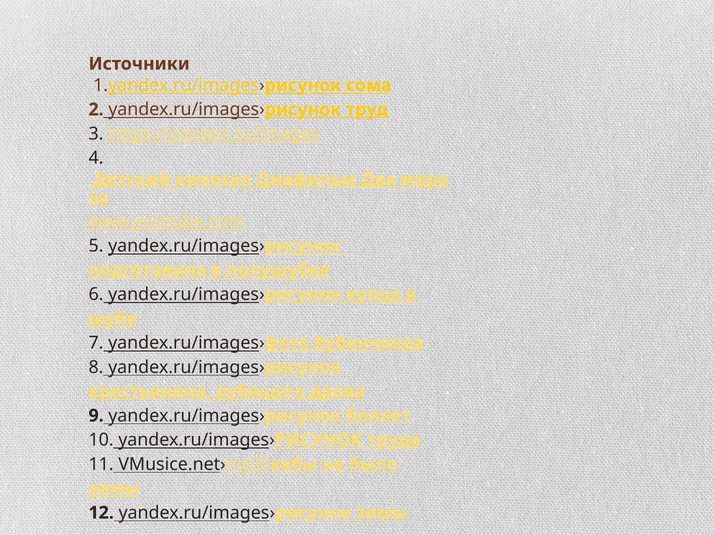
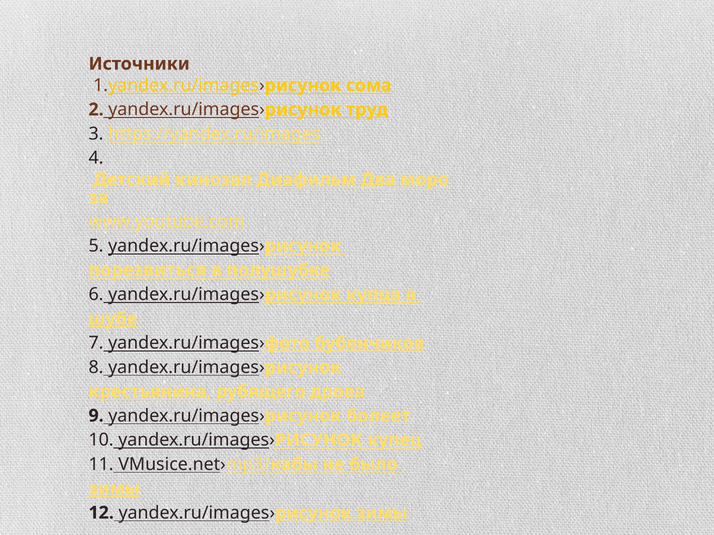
подготовила: подготовила -> порезвиться (147, 270)
труда: труда -> купец (394, 440)
